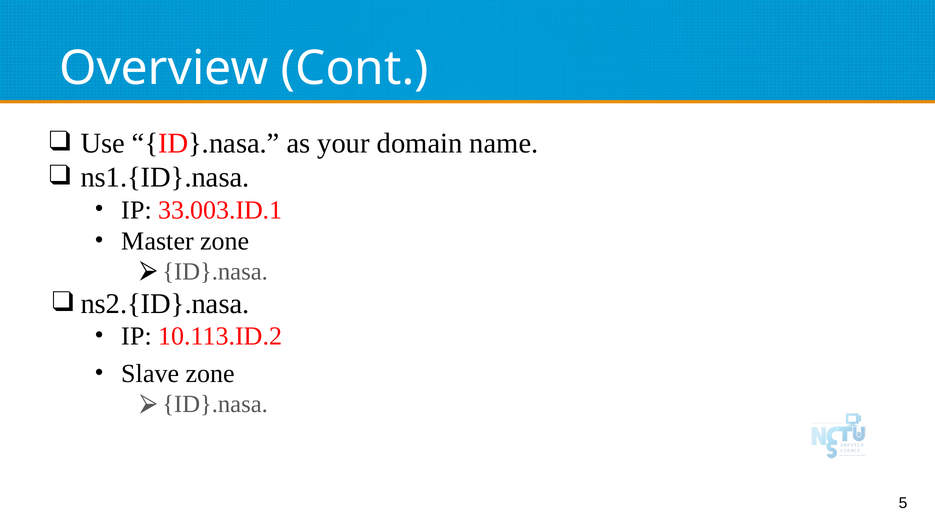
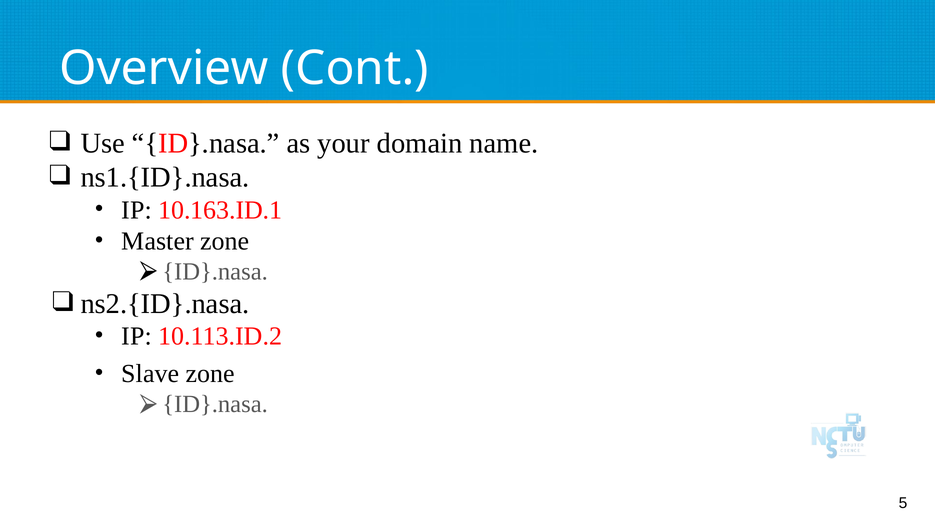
33.003.ID.1: 33.003.ID.1 -> 10.163.ID.1 (220, 210)
